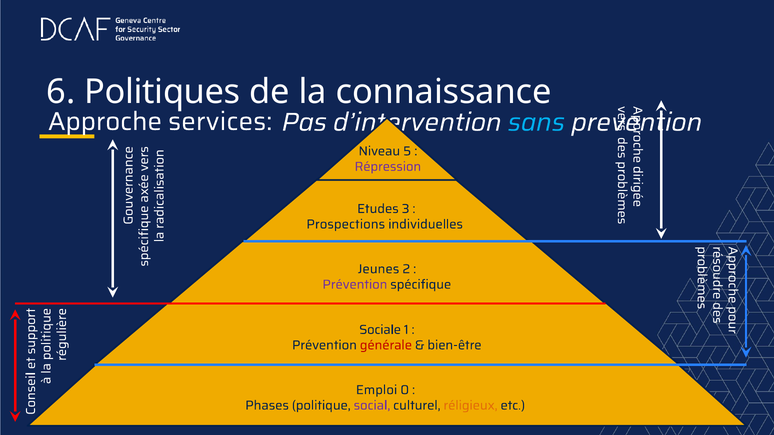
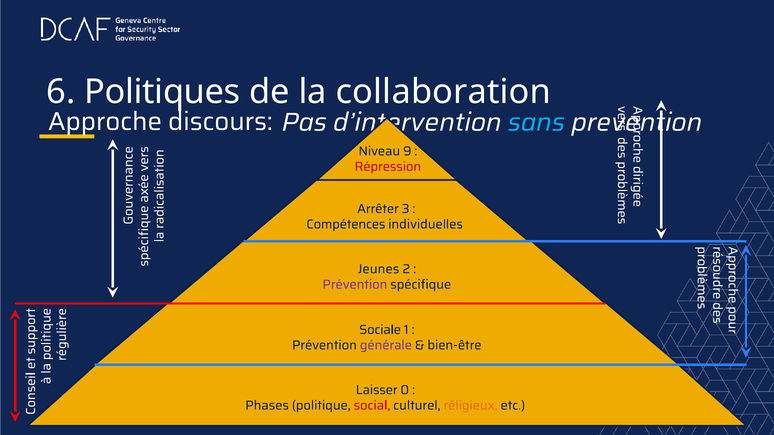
connaissance: connaissance -> collaboration (443, 92)
services: services -> discours (220, 122)
5: 5 -> 9 (407, 151)
Répression colour: purple -> red (388, 167)
Etudes: Etudes -> Arrêter (378, 209)
Prospections: Prospections -> Compétences (346, 224)
générale colour: red -> purple (386, 345)
Emploi: Emploi -> Laisser (377, 390)
social colour: purple -> red (372, 406)
